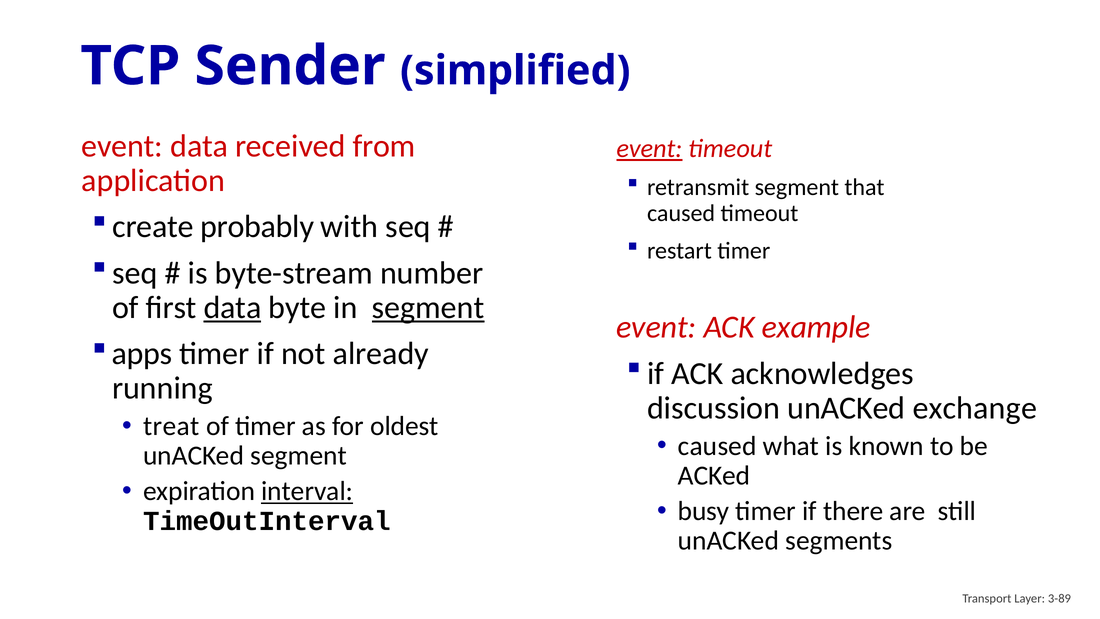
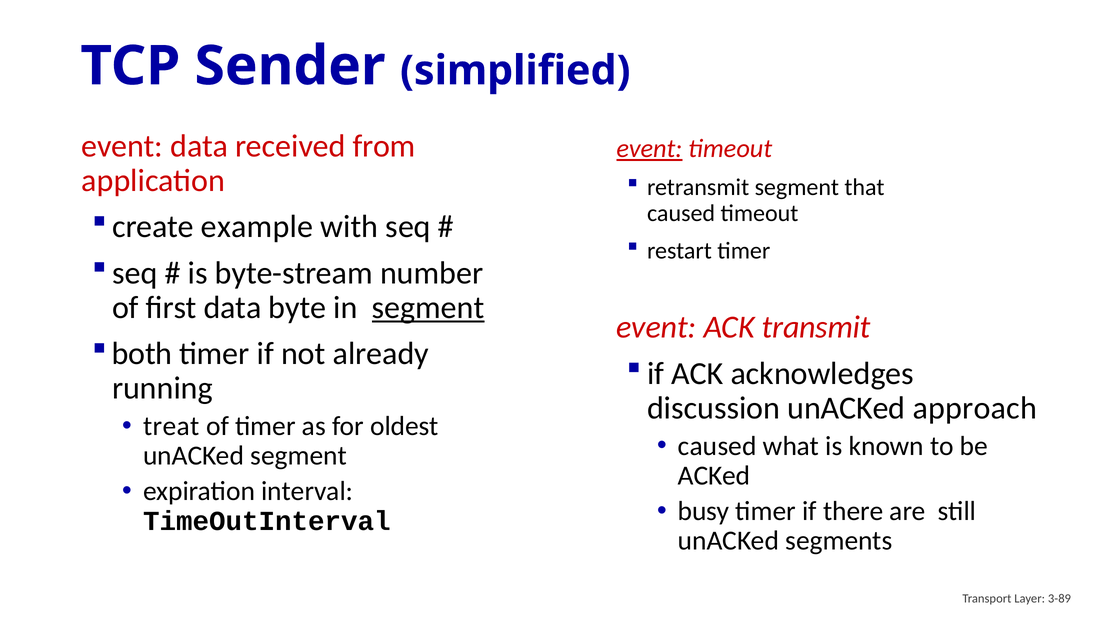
probably: probably -> example (257, 227)
data underline: present -> none (232, 307)
example: example -> transmit (816, 327)
apps: apps -> both (142, 353)
exchange: exchange -> approach (975, 408)
interval underline: present -> none (307, 491)
